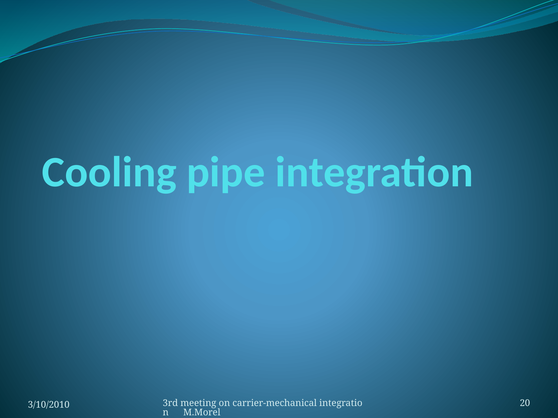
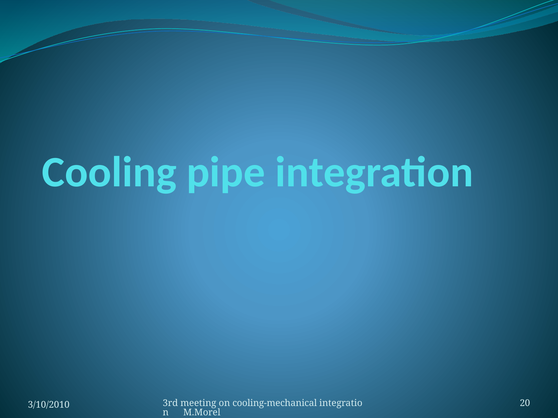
carrier-mechanical: carrier-mechanical -> cooling-mechanical (275, 404)
